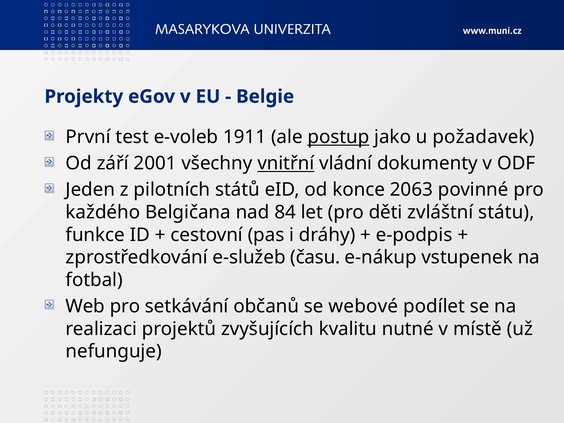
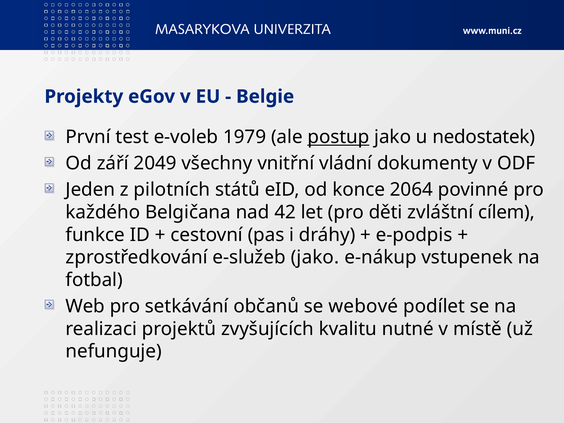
1911: 1911 -> 1979 (245, 137)
požadavek: požadavek -> nedostatek (484, 137)
2001: 2001 -> 2049 (155, 163)
vnitřní underline: present -> none (286, 163)
2063: 2063 -> 2064 (411, 190)
84: 84 -> 42 (285, 212)
státu: státu -> cílem (507, 212)
e-služeb času: času -> jako (315, 257)
